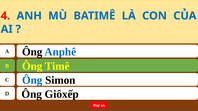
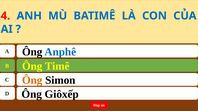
Ông colour: blue -> orange (32, 80)
